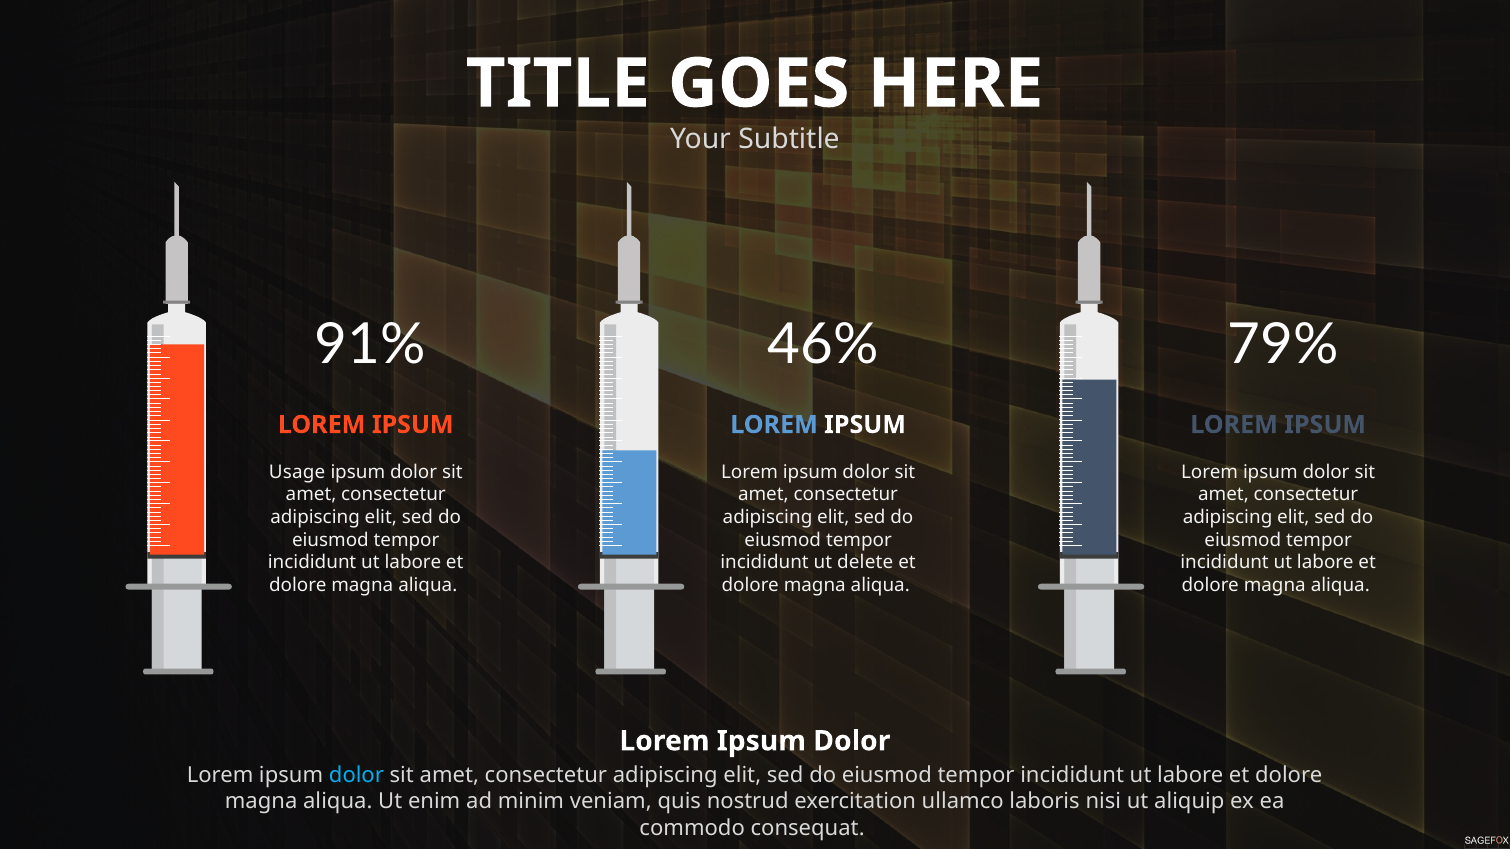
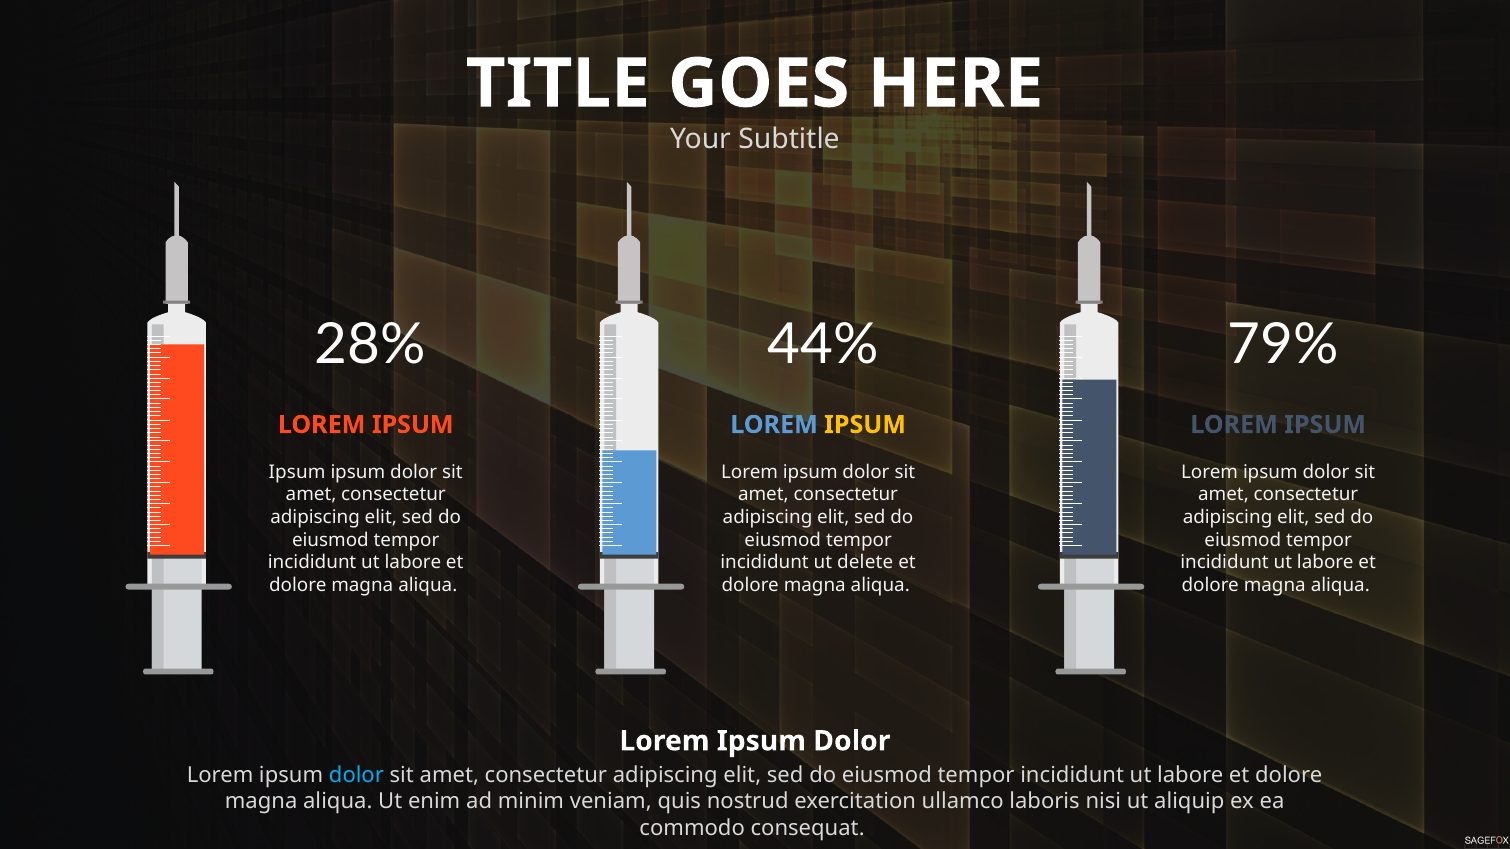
91%: 91% -> 28% (370, 345)
46%: 46% -> 44% (823, 345)
IPSUM colour: white -> yellow (865, 425)
Usage: Usage -> Ipsum (297, 472)
